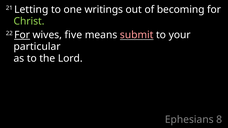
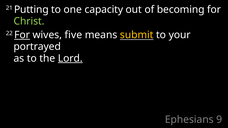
Letting: Letting -> Putting (31, 10)
writings: writings -> capacity (104, 10)
submit colour: pink -> yellow (137, 35)
particular: particular -> portrayed (37, 47)
Lord underline: none -> present (70, 58)
8: 8 -> 9 (219, 120)
